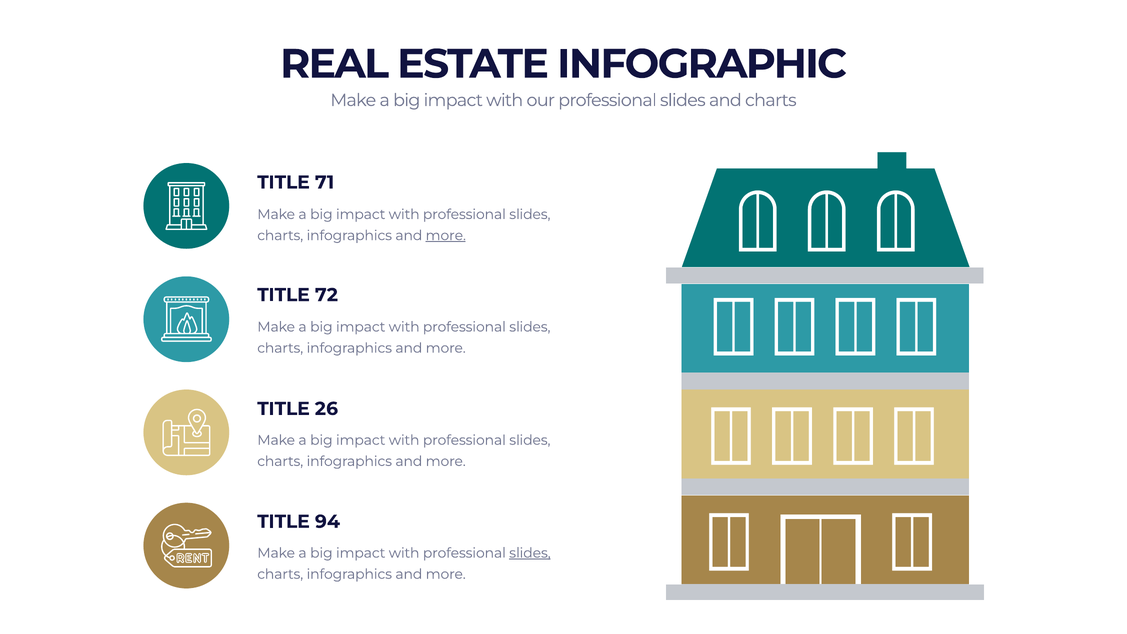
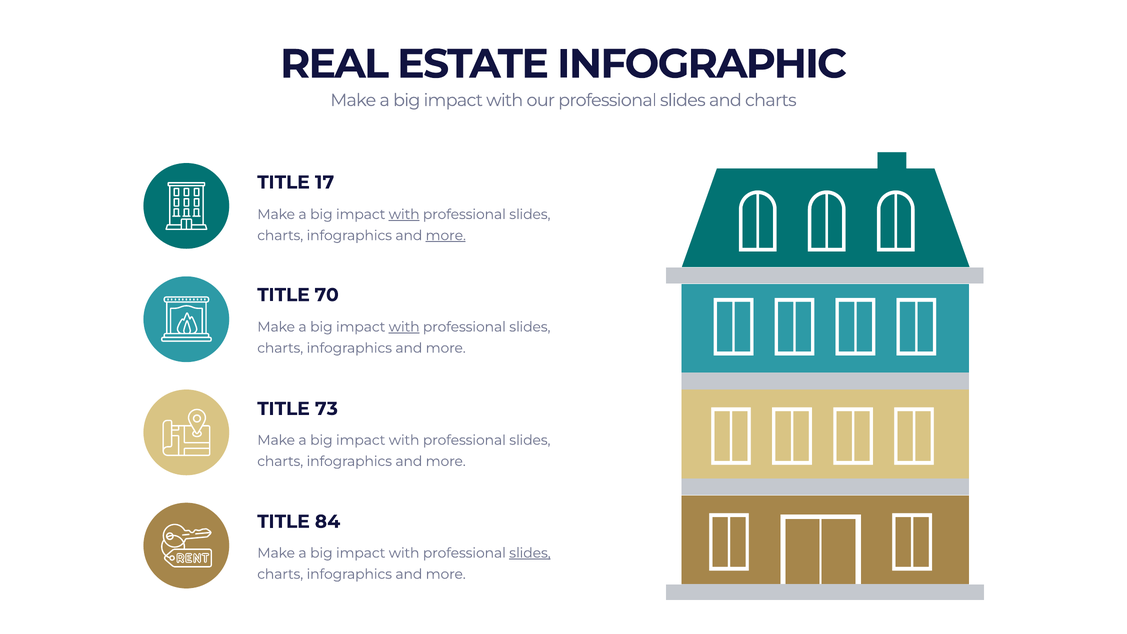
71: 71 -> 17 (325, 182)
with underline: none -> present (404, 214)
72: 72 -> 70 (327, 295)
with underline: none -> present (404, 327)
26: 26 -> 73 (326, 409)
94: 94 -> 84 (327, 522)
